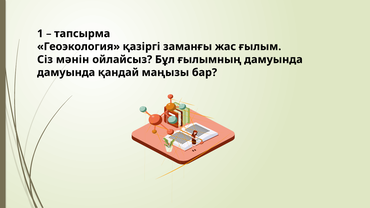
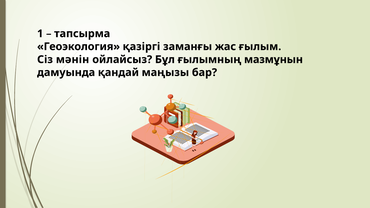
ғылымның дамуында: дамуында -> мазмұнын (273, 60)
